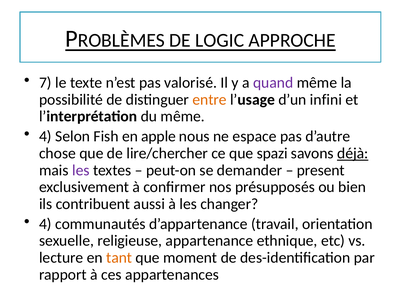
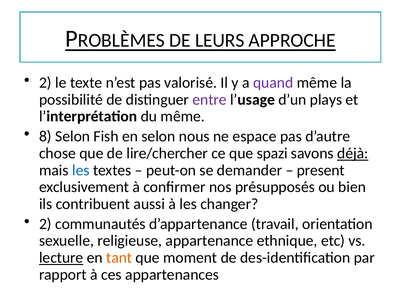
LOGIC: LOGIC -> LEURS (220, 40)
7: 7 -> 2 (45, 83)
entre colour: orange -> purple (210, 99)
infini: infini -> plays (326, 99)
4: 4 -> 8 (45, 136)
en apple: apple -> selon (158, 136)
les colour: purple -> blue (81, 170)
4: 4 -> 2 (45, 224)
lecture underline: none -> present (61, 257)
